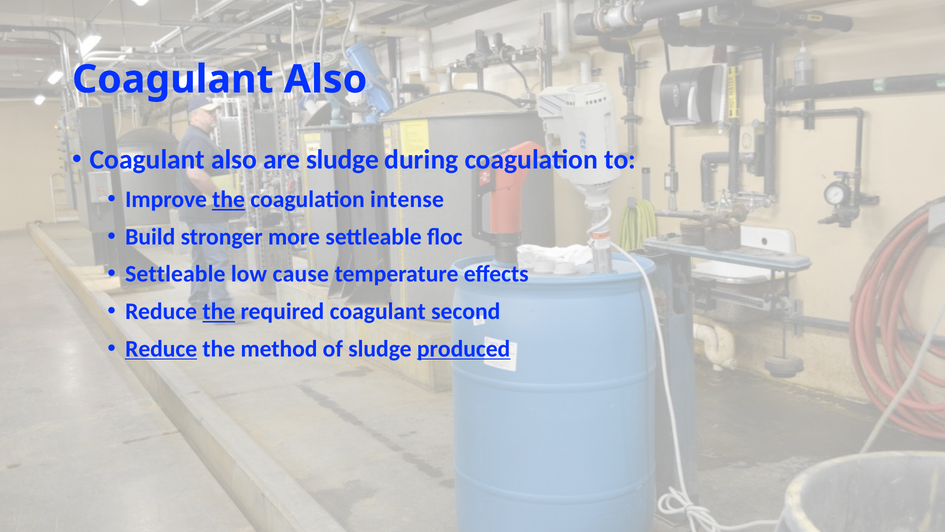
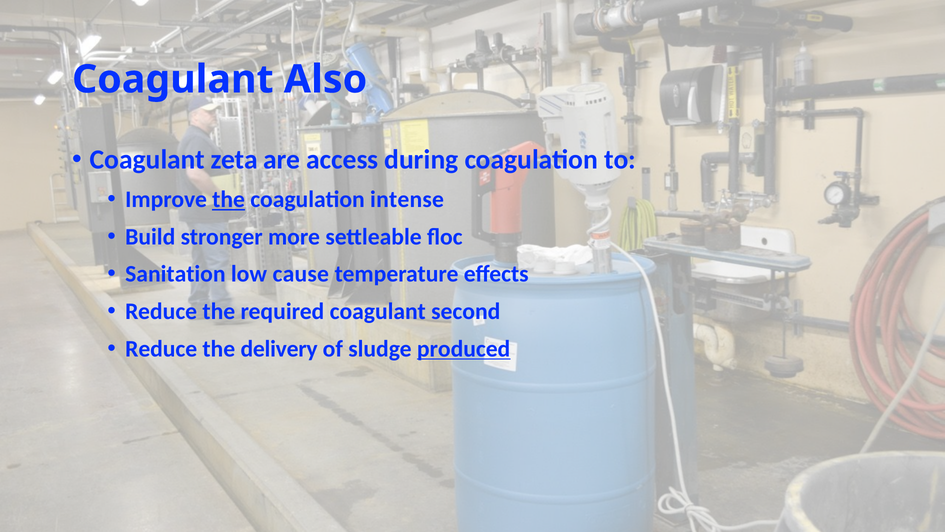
also: also -> zeta (234, 160)
are sludge: sludge -> access (342, 160)
Settleable: Settleable -> Sanitation (175, 274)
the underline: present -> none (219, 311)
Reduce underline: present -> none (161, 349)
method: method -> delivery (279, 349)
